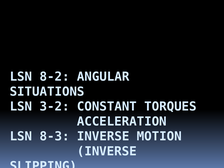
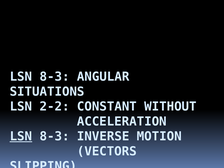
8-2: 8-2 -> 8-3 (55, 77)
3-2: 3-2 -> 2-2 (55, 107)
TORQUES: TORQUES -> WITHOUT (170, 107)
LSN underline: none -> present (21, 136)
INVERSE: INVERSE -> VECTORS (107, 151)
